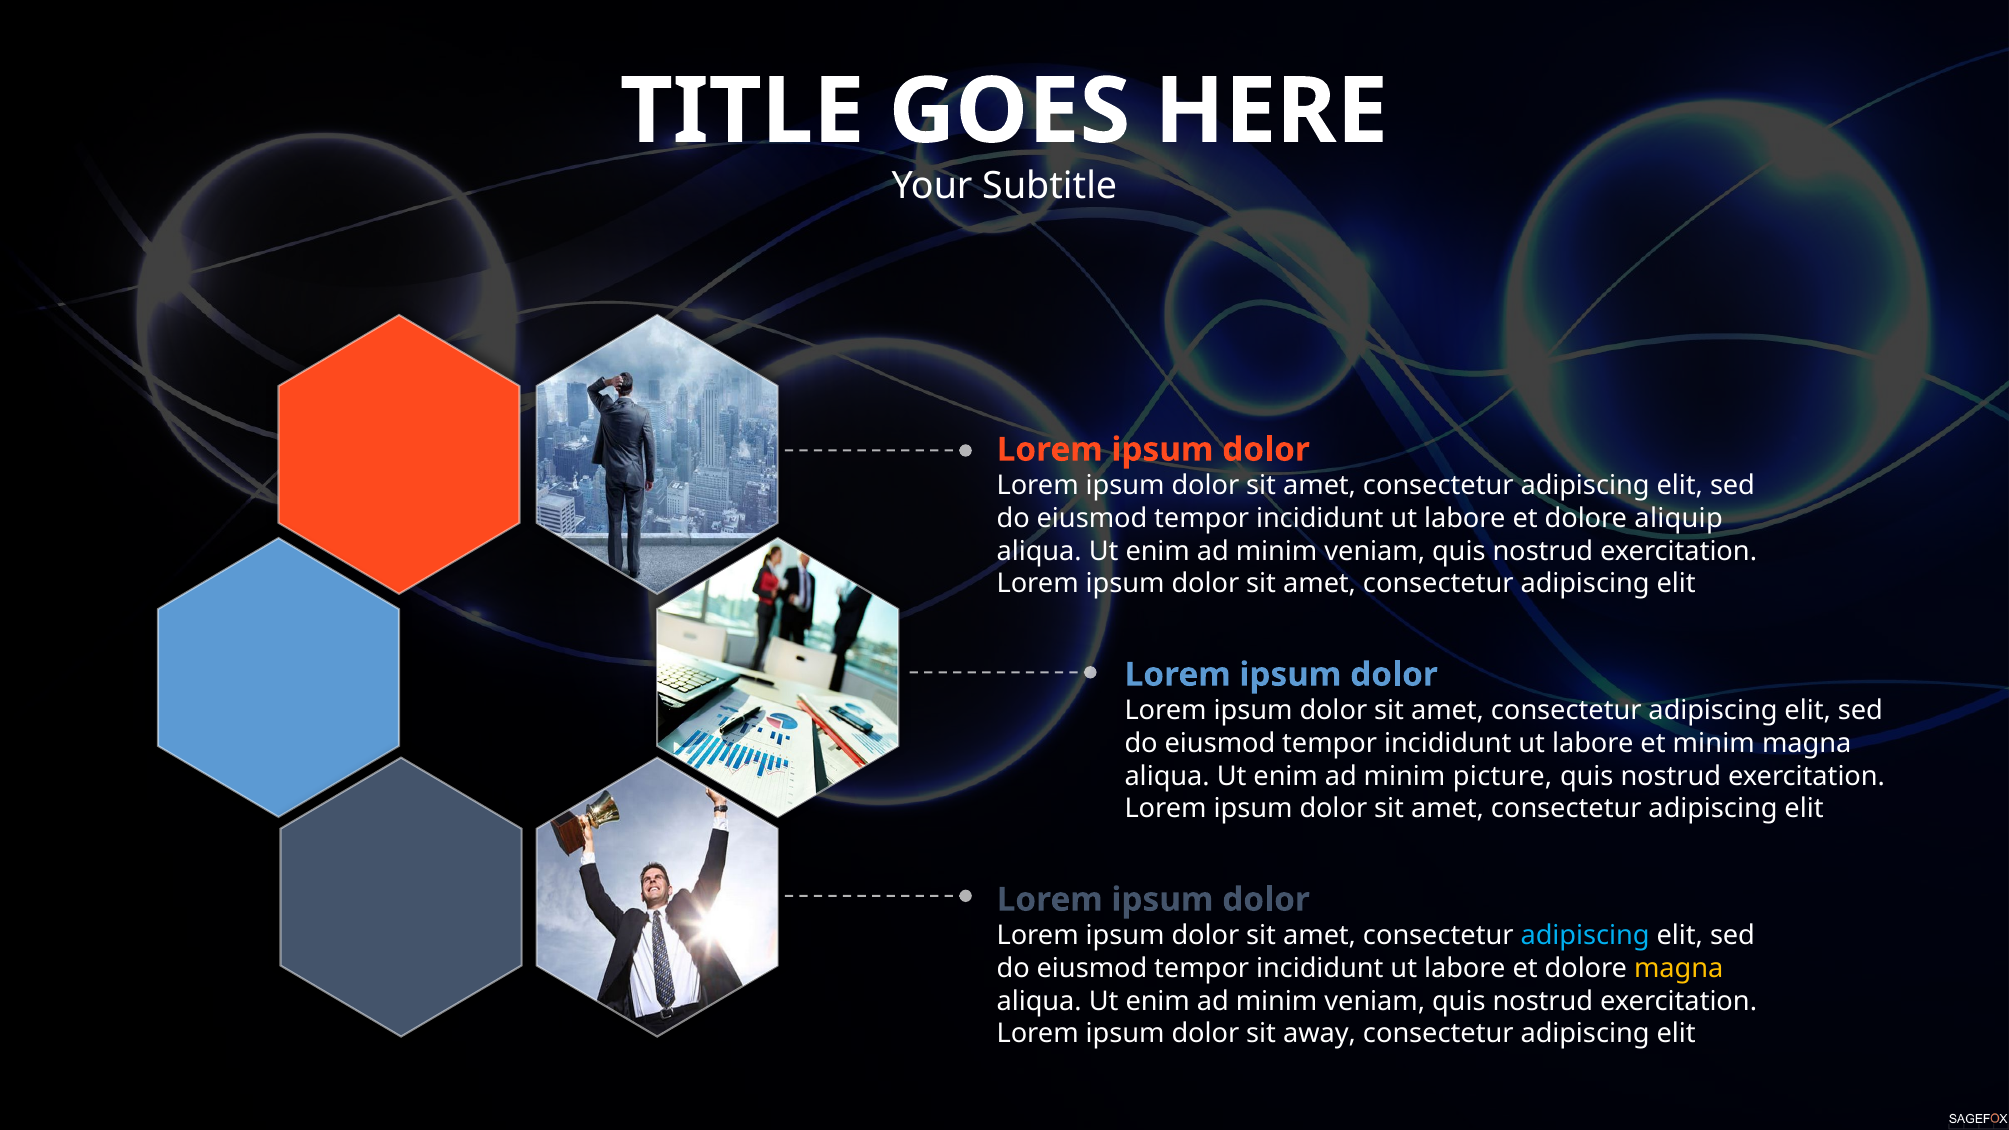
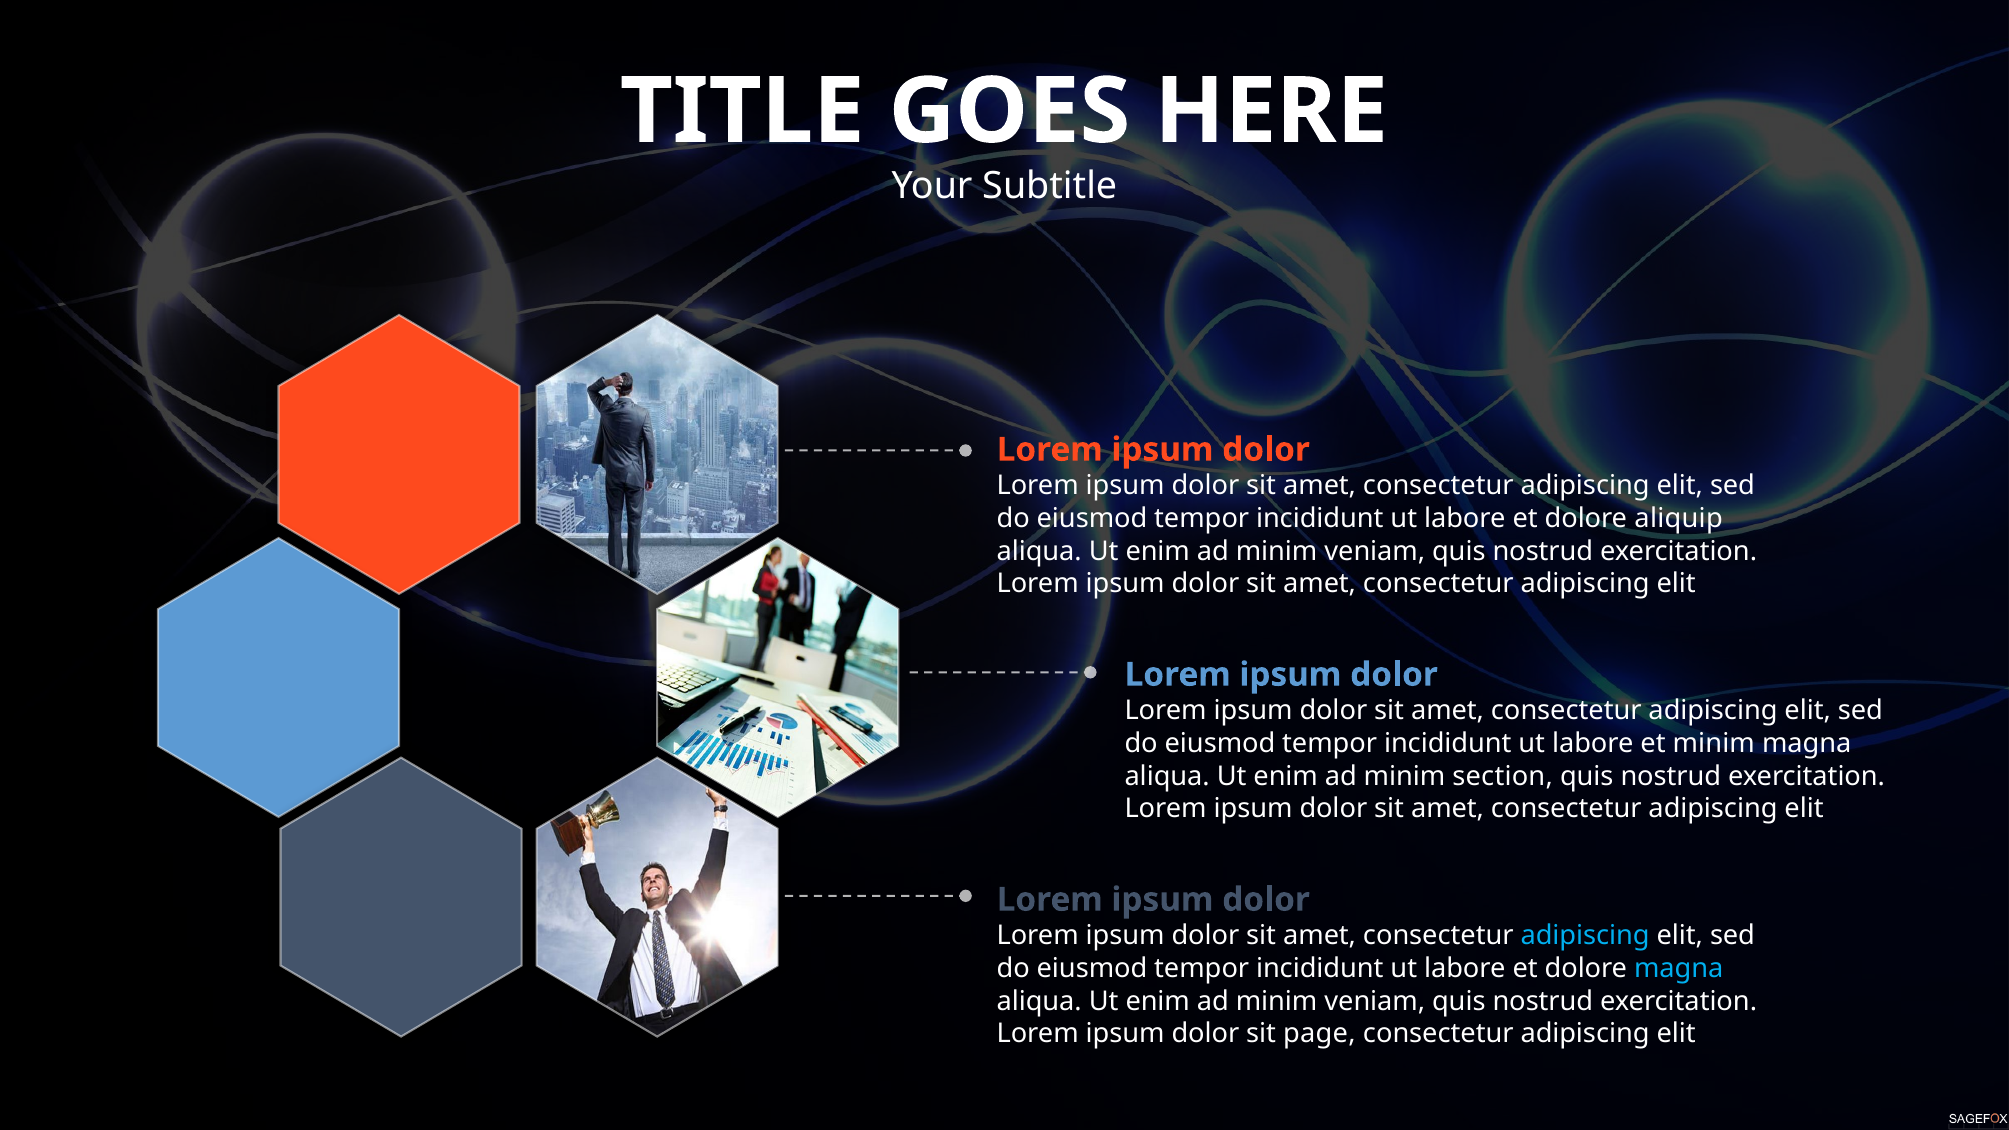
picture: picture -> section (1503, 776)
magna colour: yellow -> light blue (1679, 968)
away: away -> page (1319, 1034)
